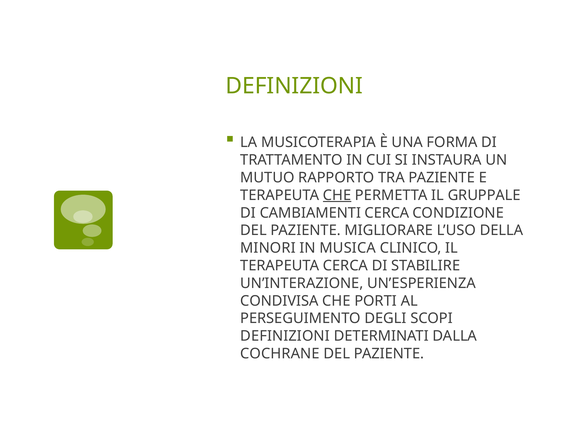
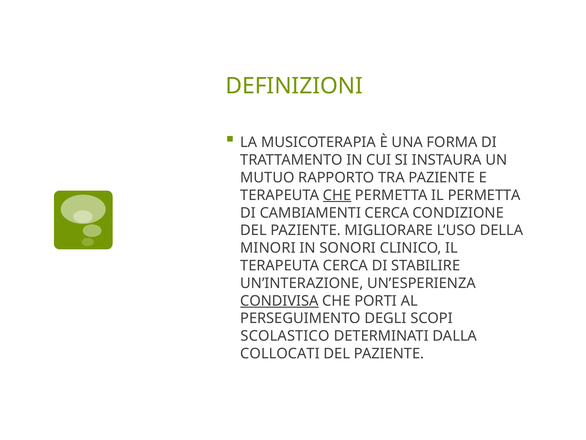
IL GRUPPALE: GRUPPALE -> PERMETTA (484, 195)
MUSICA: MUSICA -> SONORI (348, 248)
CONDIVISA underline: none -> present (279, 300)
DEFINIZIONI: DEFINIZIONI -> SCOLASTICO (285, 336)
COCHRANE: COCHRANE -> COLLOCATI (280, 353)
